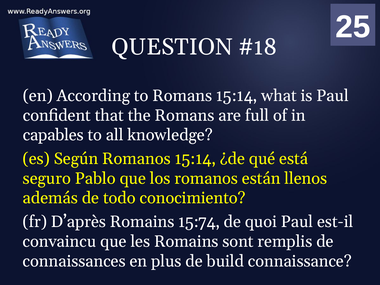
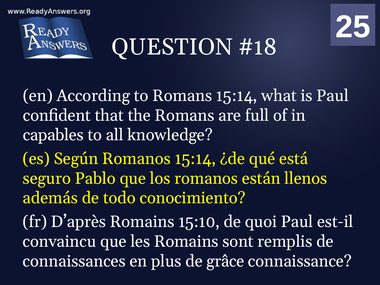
15:74: 15:74 -> 15:10 (199, 222)
build: build -> grâce (225, 261)
